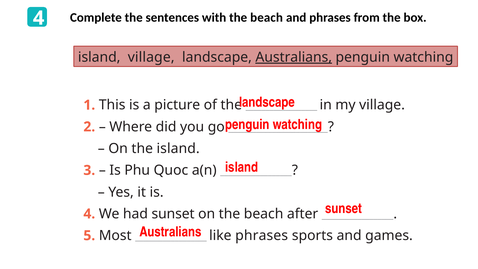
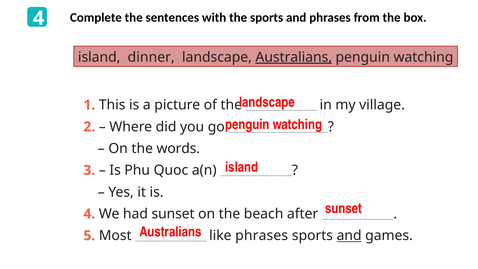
with the beach: beach -> sports (267, 17)
island village: village -> dinner (151, 57)
the island: island -> words (178, 148)
and underline: none -> present (349, 235)
